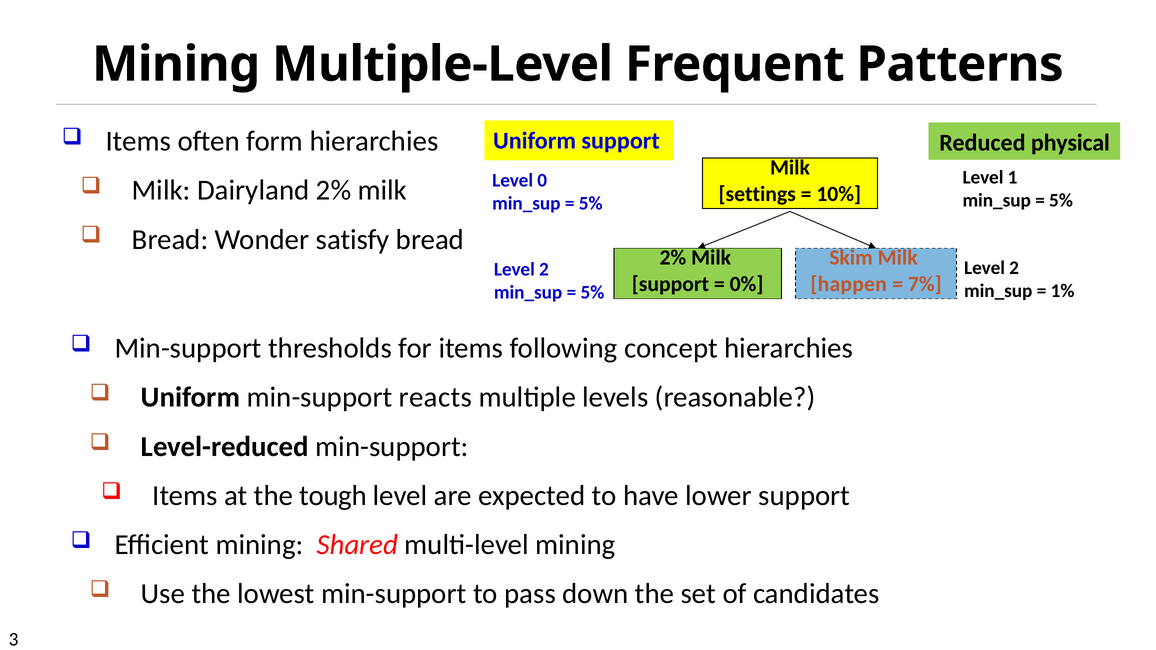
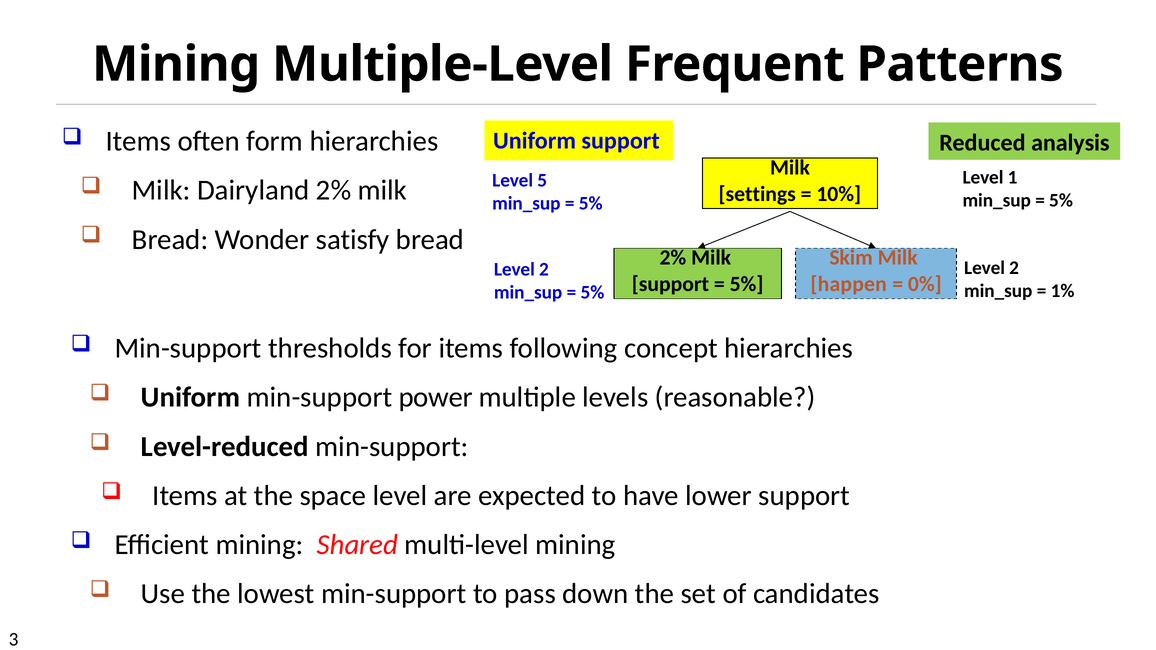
physical: physical -> analysis (1070, 143)
0: 0 -> 5 (542, 180)
0%: 0% -> 5% (747, 284)
7%: 7% -> 0% (925, 284)
reacts: reacts -> power (436, 398)
tough: tough -> space (333, 496)
